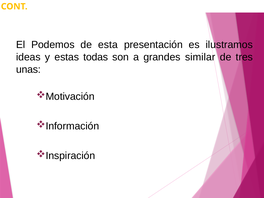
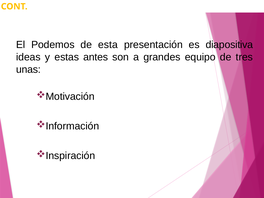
ilustramos: ilustramos -> diapositiva (229, 45)
todas: todas -> antes (96, 57)
similar: similar -> equipo (200, 57)
